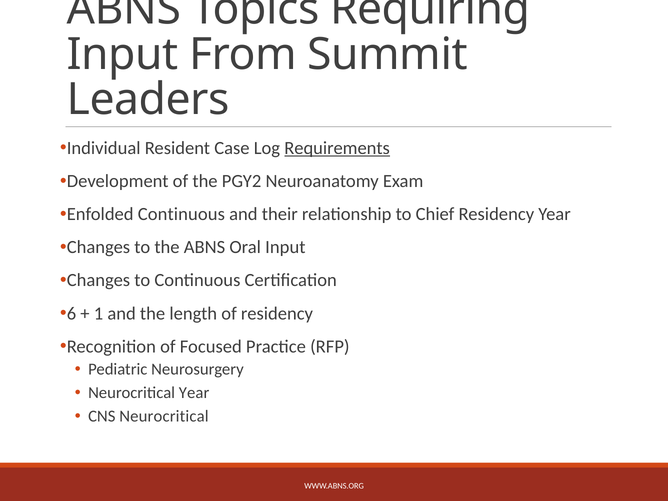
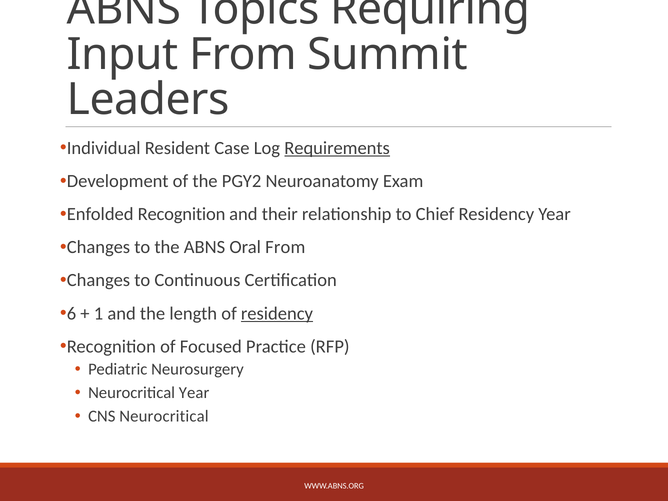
Enfolded Continuous: Continuous -> Recognition (182, 214)
Oral Input: Input -> From (285, 247)
residency underline: none -> present (277, 313)
